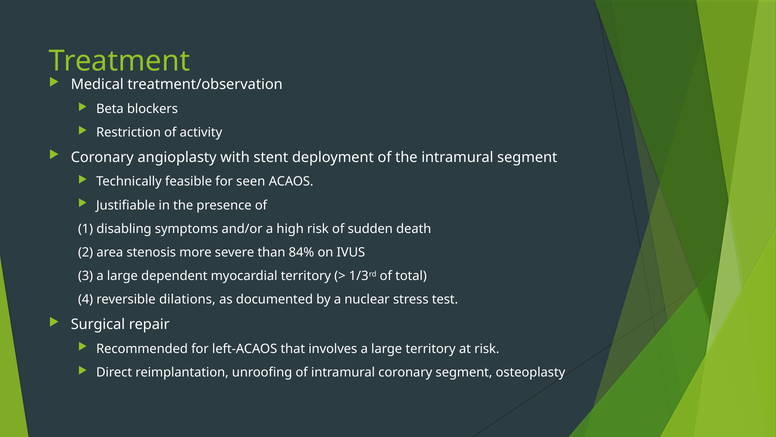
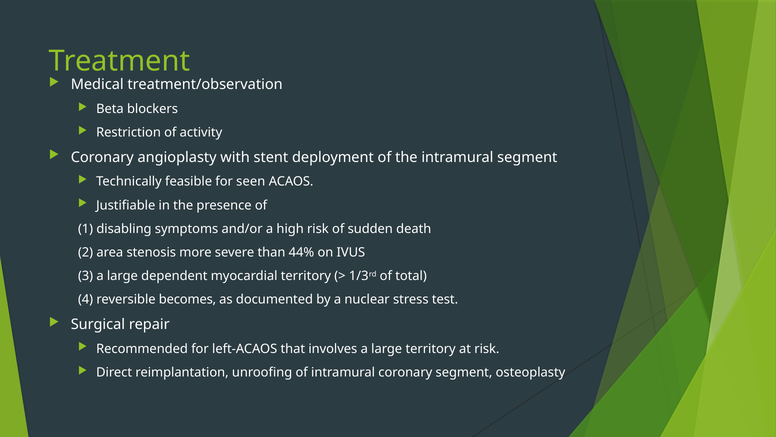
84%: 84% -> 44% (301, 252)
dilations: dilations -> becomes (188, 299)
